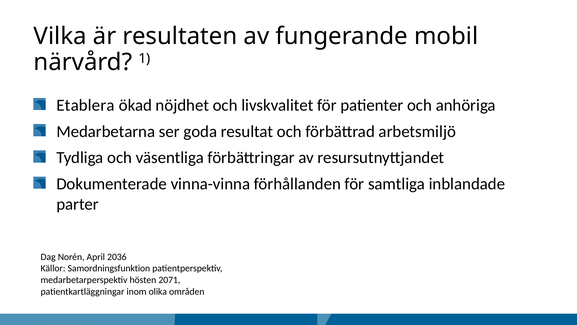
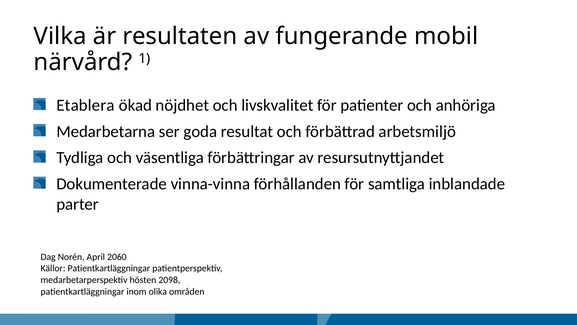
2036: 2036 -> 2060 (117, 257)
Källor Samordningsfunktion: Samordningsfunktion -> Patientkartläggningar (109, 268)
2071: 2071 -> 2098 (169, 280)
